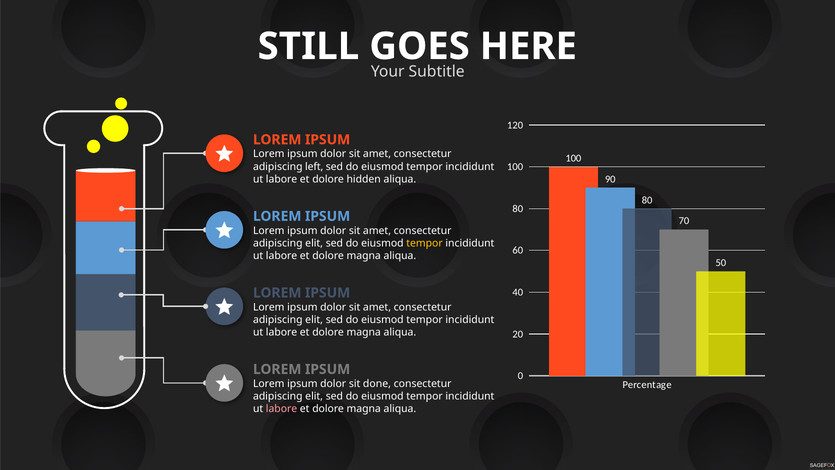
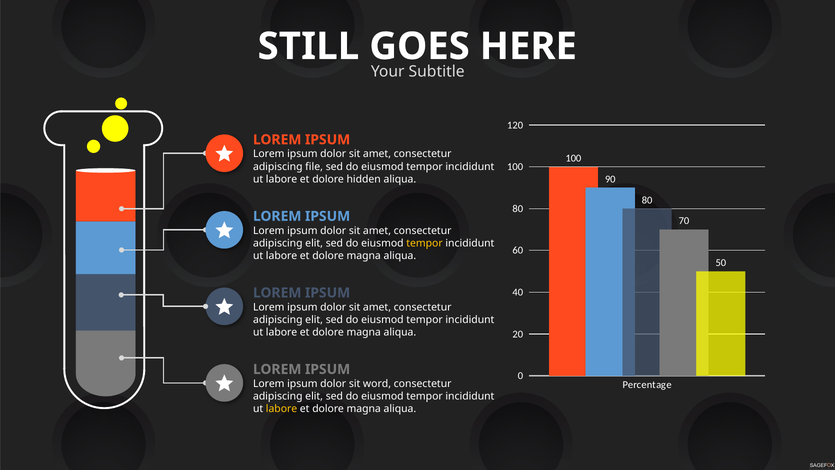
left: left -> file (314, 166)
done: done -> word (377, 383)
labore colour: pink -> yellow (282, 408)
